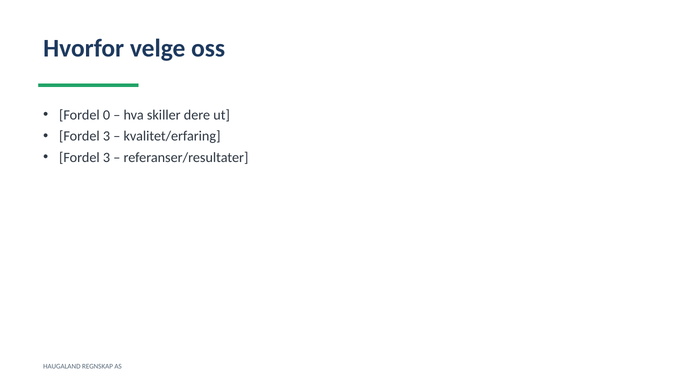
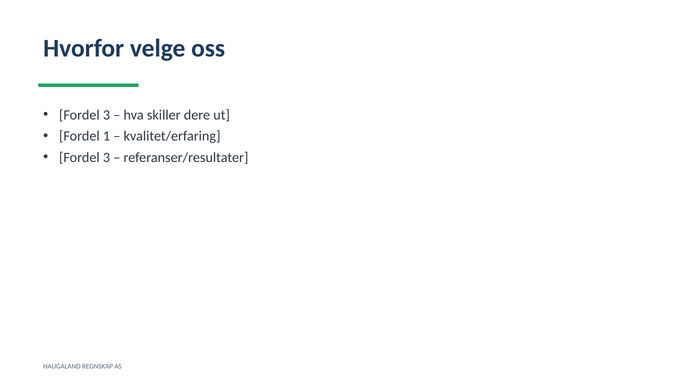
0: 0 -> 3 (106, 115)
3: 3 -> 1 (106, 136)
